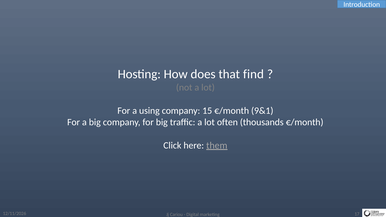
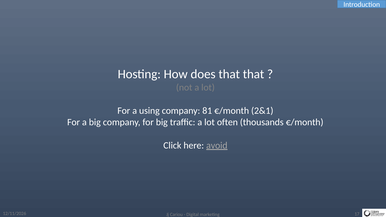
that find: find -> that (254, 74)
15: 15 -> 81 (207, 111)
9&1: 9&1 -> 2&1 (262, 111)
them: them -> avoid (217, 145)
